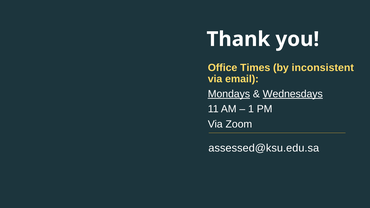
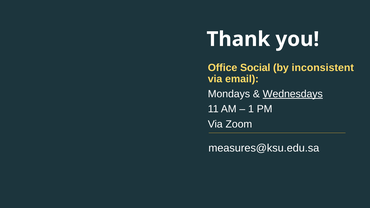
Times: Times -> Social (255, 68)
Mondays underline: present -> none (229, 94)
assessed@ksu.edu.sa: assessed@ksu.edu.sa -> measures@ksu.edu.sa (264, 148)
